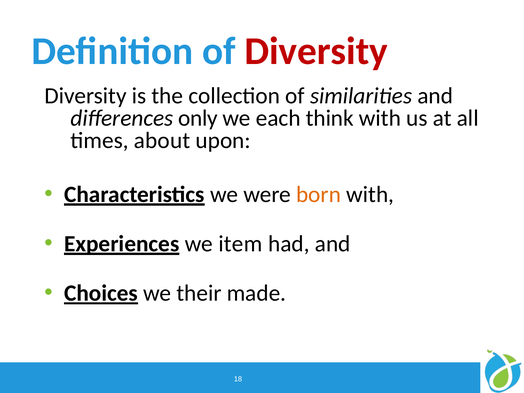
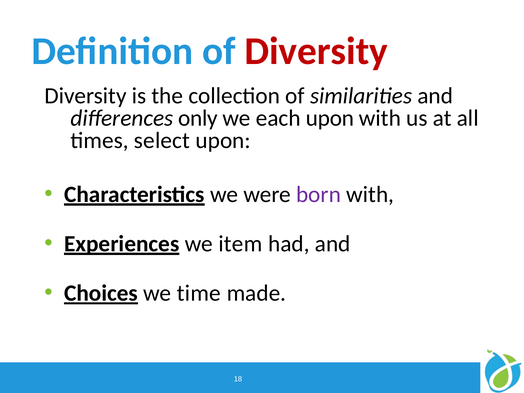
each think: think -> upon (330, 118)
about: about -> select (162, 140)
born colour: orange -> purple (319, 195)
their: their -> time (199, 293)
